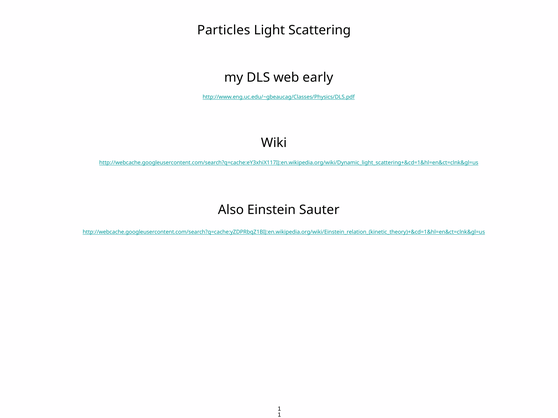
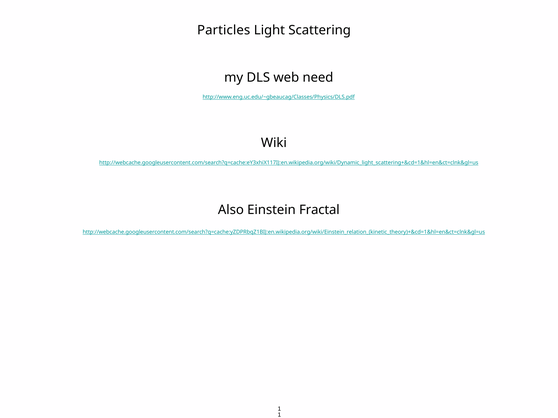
early: early -> need (318, 78)
Sauter: Sauter -> Fractal (319, 210)
